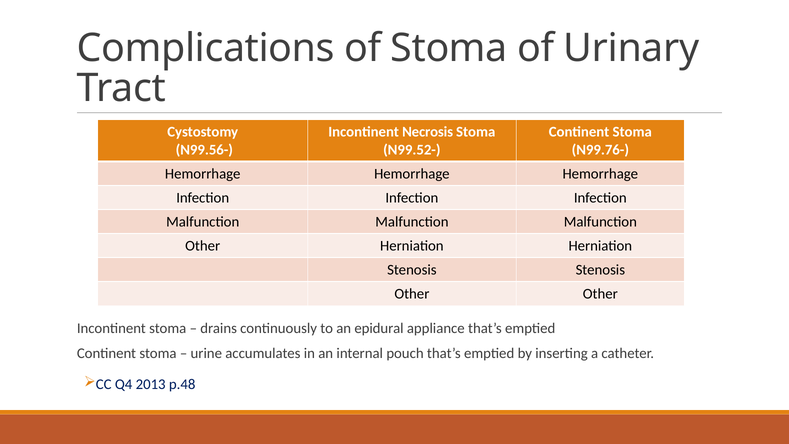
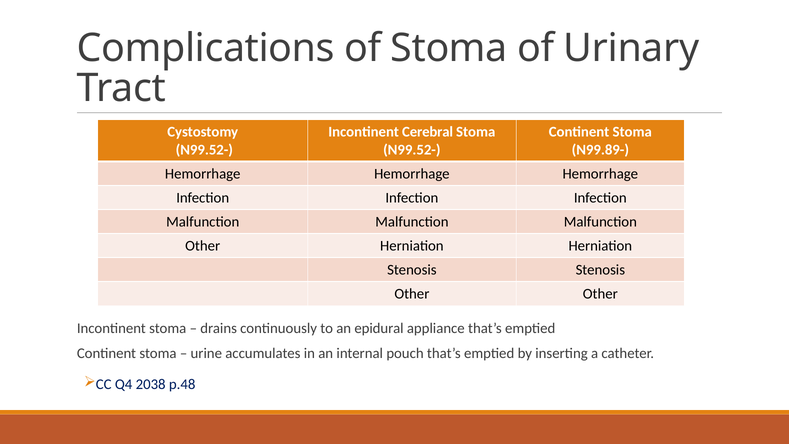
Necrosis: Necrosis -> Cerebral (428, 132)
N99.56-: N99.56- -> N99.52- (204, 150)
N99.76-: N99.76- -> N99.89- (600, 150)
2013: 2013 -> 2038 (151, 384)
